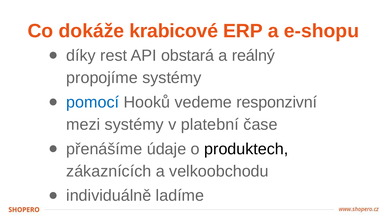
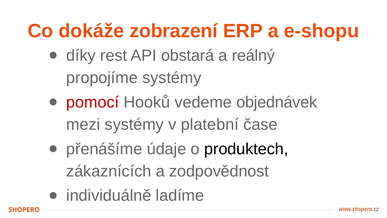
krabicové: krabicové -> zobrazení (174, 31)
pomocí colour: blue -> red (93, 102)
responzivní: responzivní -> objednávek (277, 102)
velkoobchodu: velkoobchodu -> zodpovědnost (219, 171)
